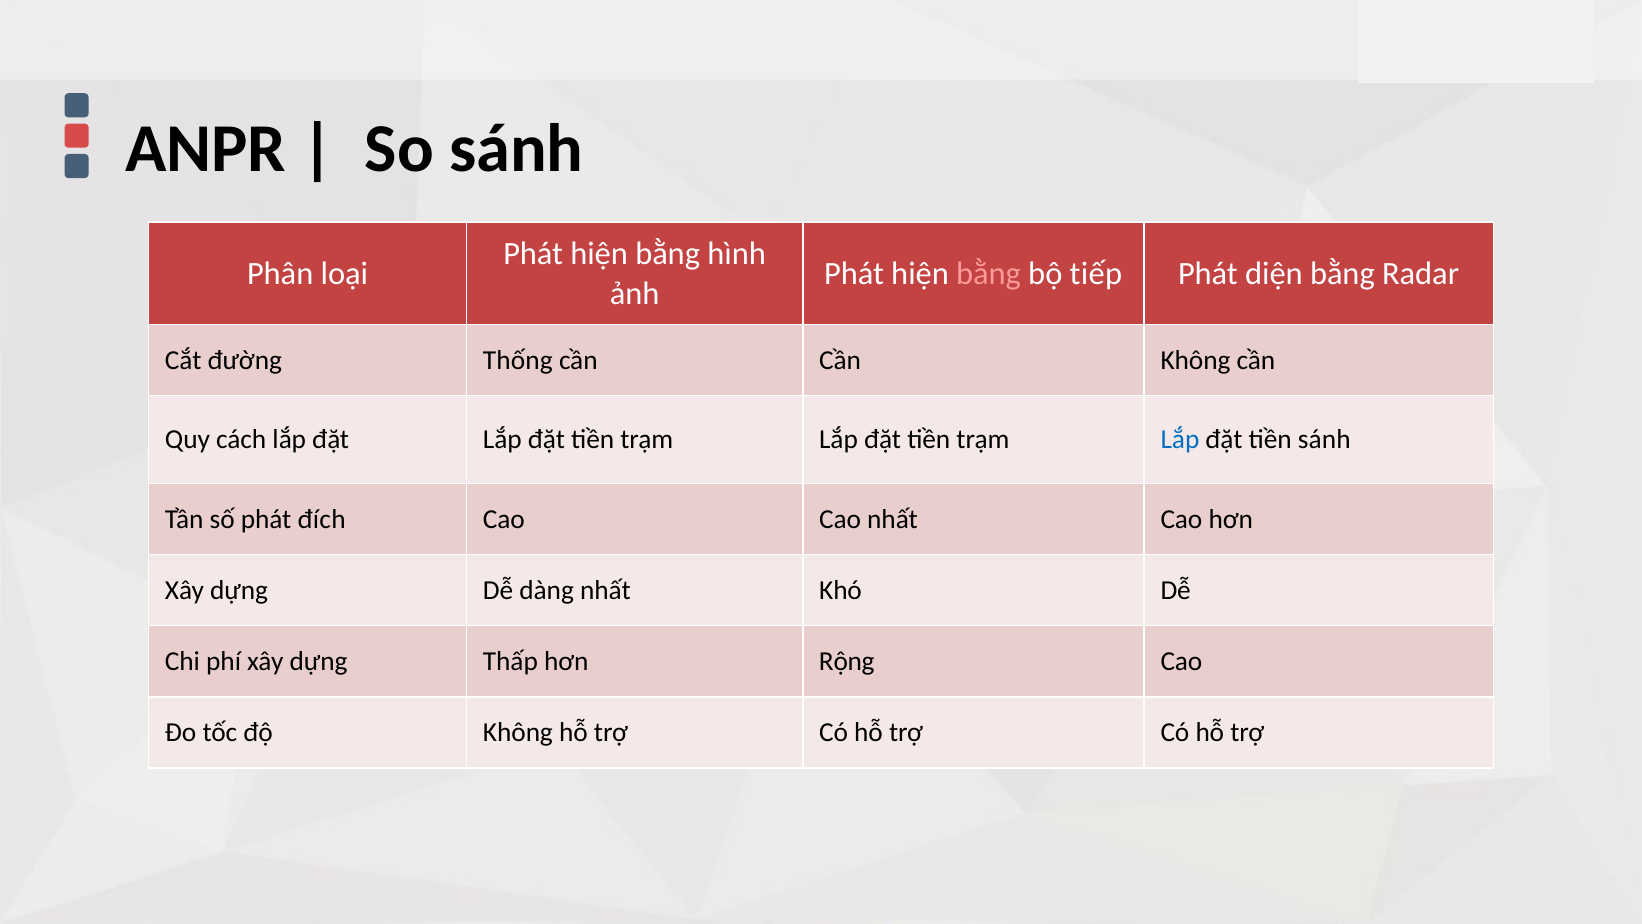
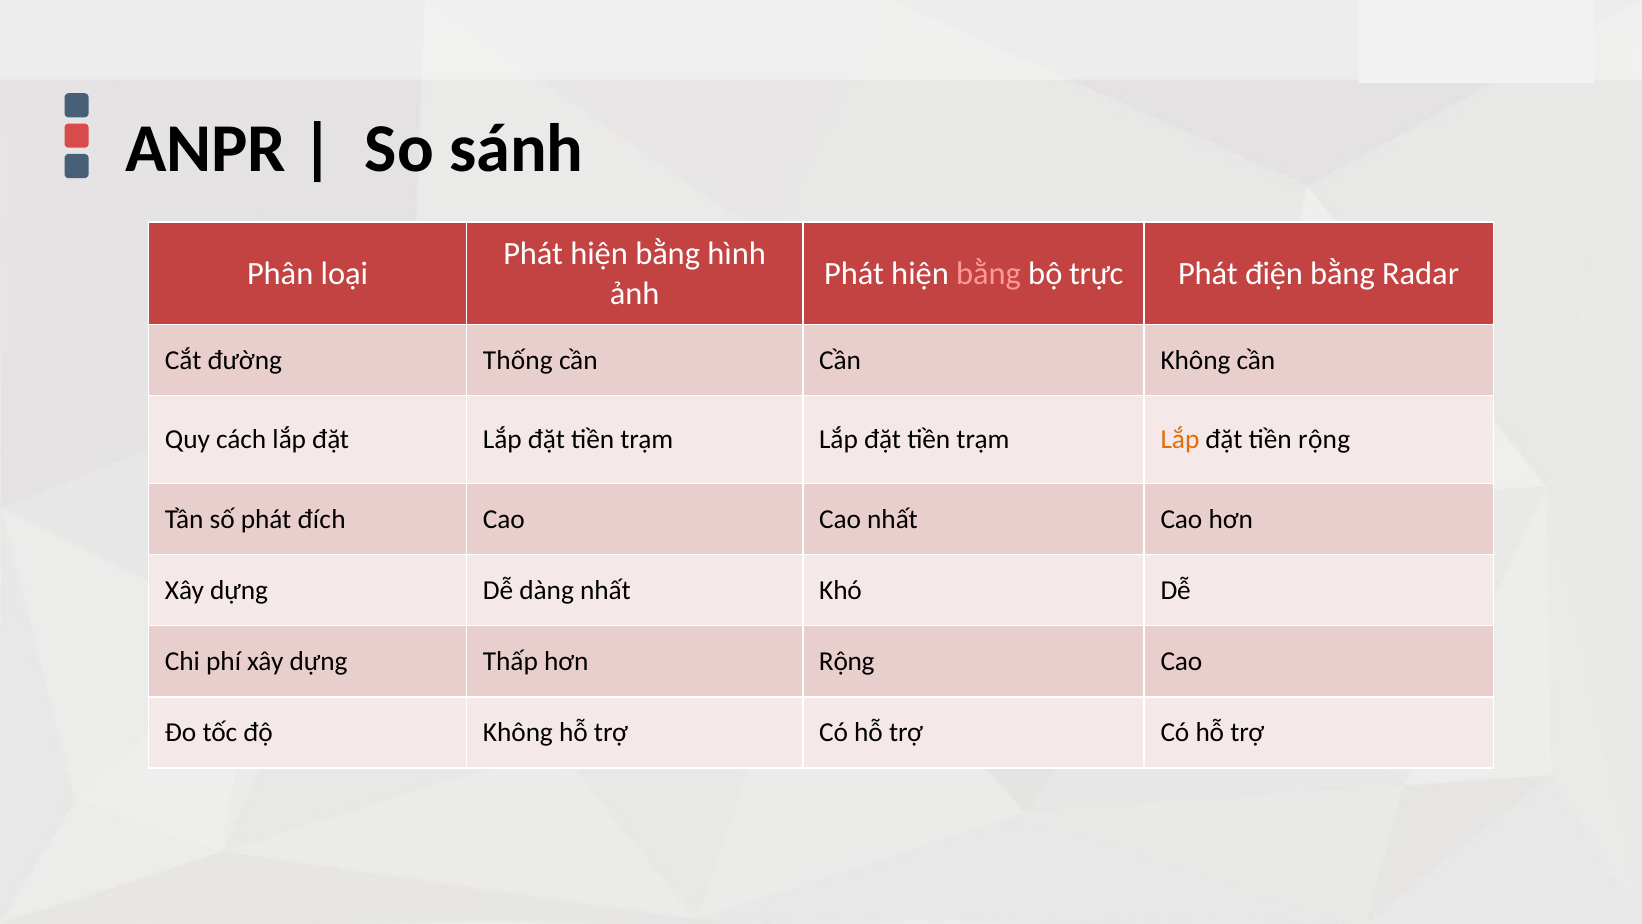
tiếp: tiếp -> trực (1096, 273)
diện: diện -> điện (1274, 273)
Lắp colour: blue -> orange (1180, 440)
tiền sánh: sánh -> rộng (1324, 440)
